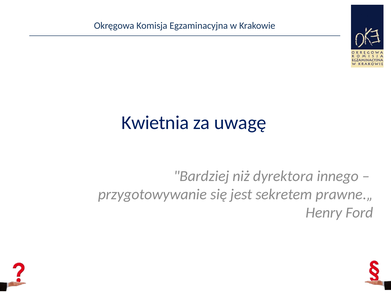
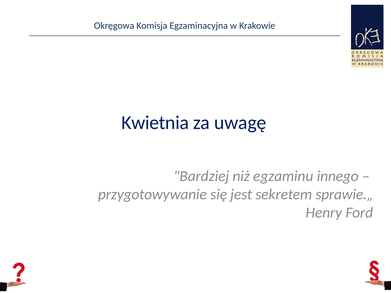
dyrektora: dyrektora -> egzaminu (283, 176)
prawne.„: prawne.„ -> sprawie.„ (344, 194)
